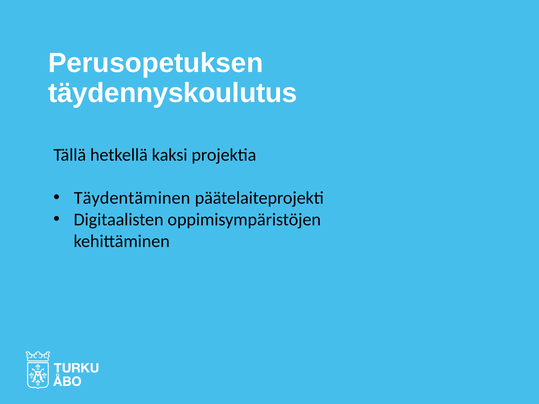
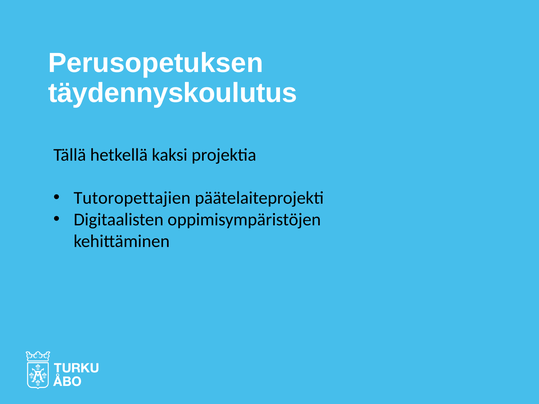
Täydentäminen: Täydentäminen -> Tutoropettajien (132, 198)
